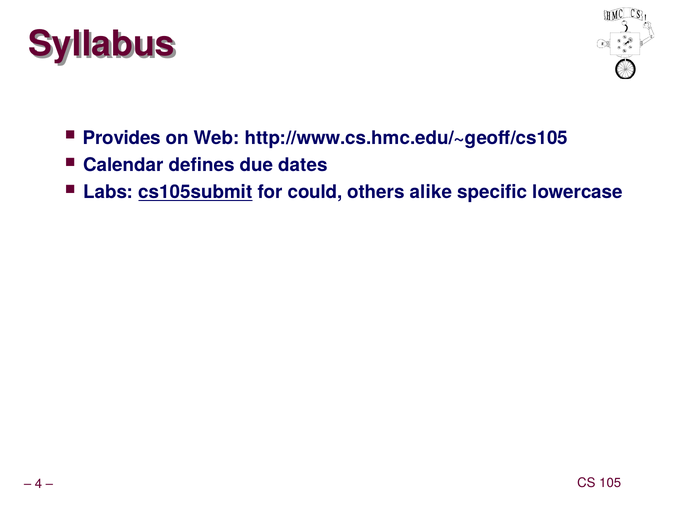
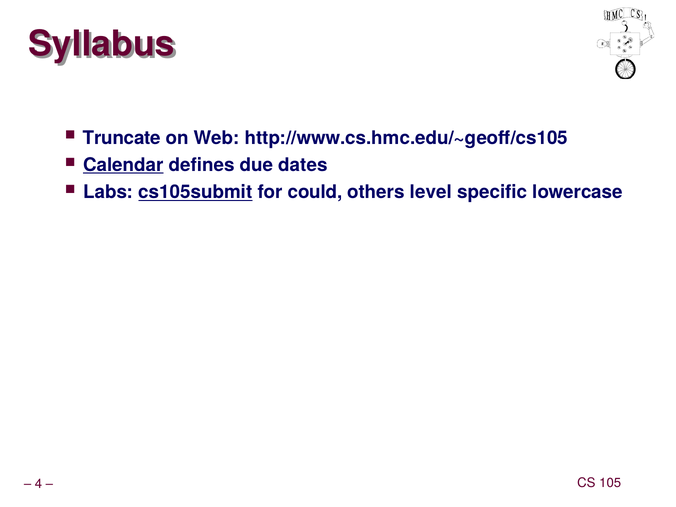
Provides: Provides -> Truncate (122, 138)
Calendar underline: none -> present (123, 165)
alike: alike -> level (431, 192)
